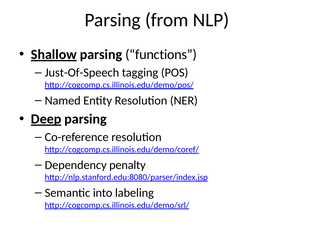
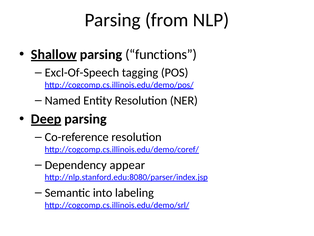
Just-Of-Speech: Just-Of-Speech -> Excl-Of-Speech (82, 73)
penalty: penalty -> appear (127, 165)
